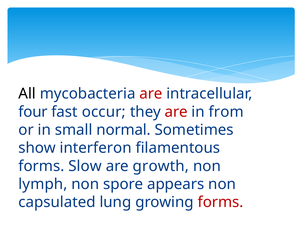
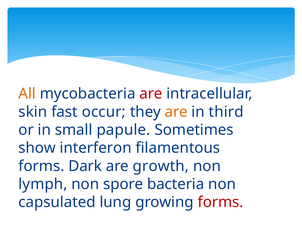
All colour: black -> orange (27, 94)
four: four -> skin (33, 112)
are colour: red -> orange (176, 112)
from: from -> third (226, 112)
normal: normal -> papule (123, 130)
Slow: Slow -> Dark (85, 166)
appears: appears -> bacteria (176, 185)
